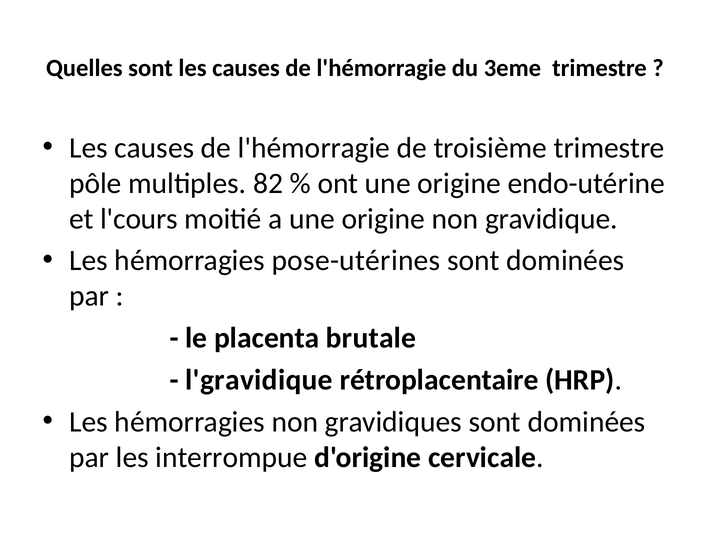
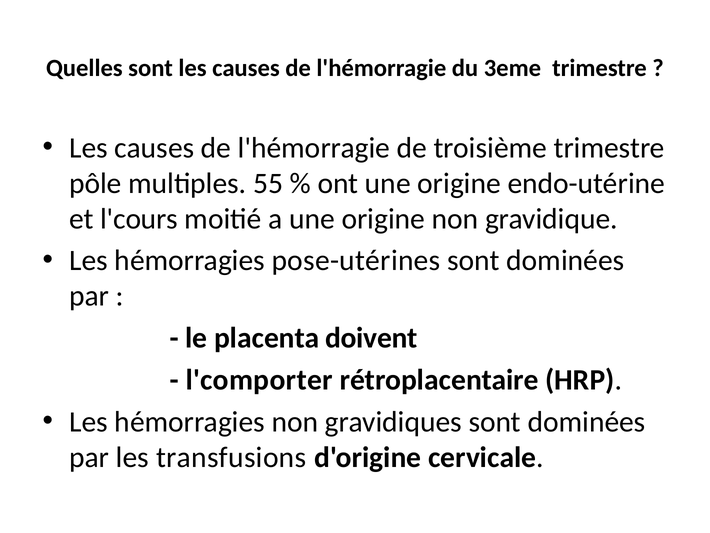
82: 82 -> 55 (268, 183)
brutale: brutale -> doivent (371, 338)
l'gravidique: l'gravidique -> l'comporter (259, 380)
interrompue: interrompue -> transfusions (231, 457)
